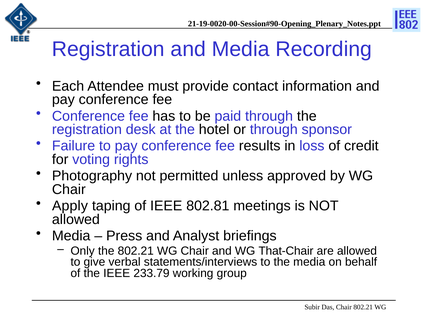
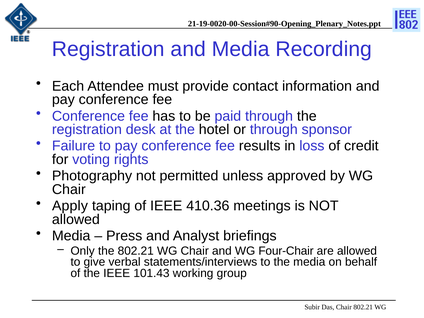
802.81: 802.81 -> 410.36 (208, 206)
That-Chair: That-Chair -> Four-Chair (286, 251)
233.79: 233.79 -> 101.43 (151, 273)
